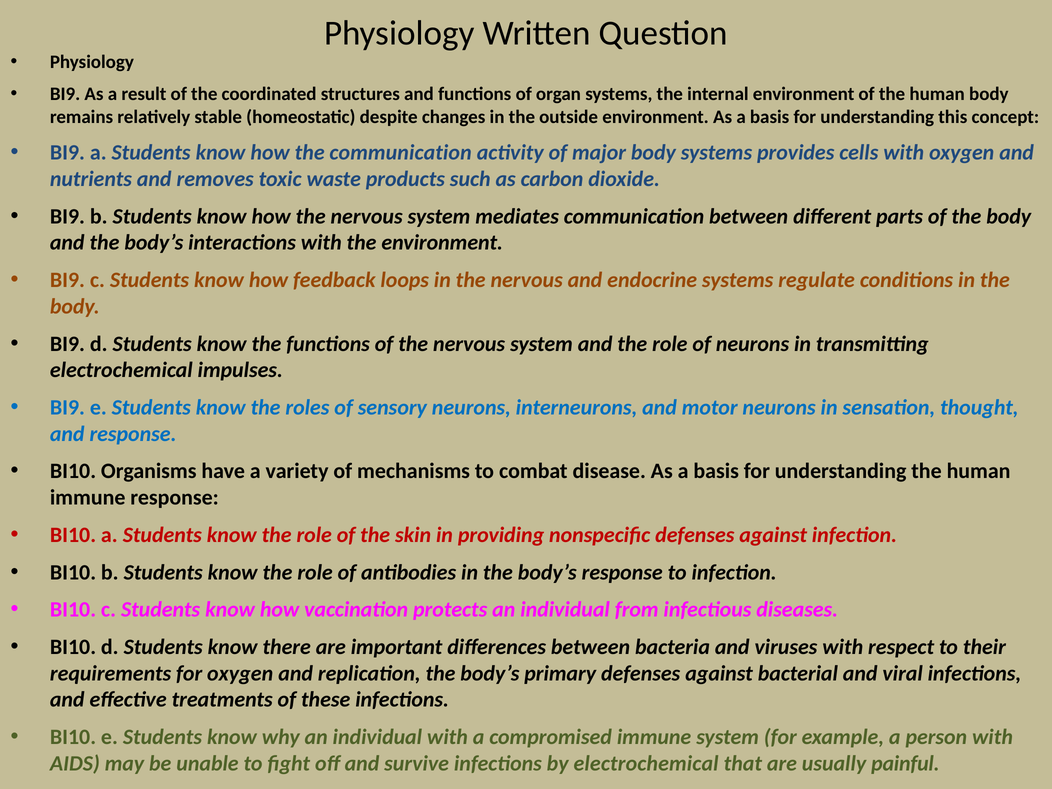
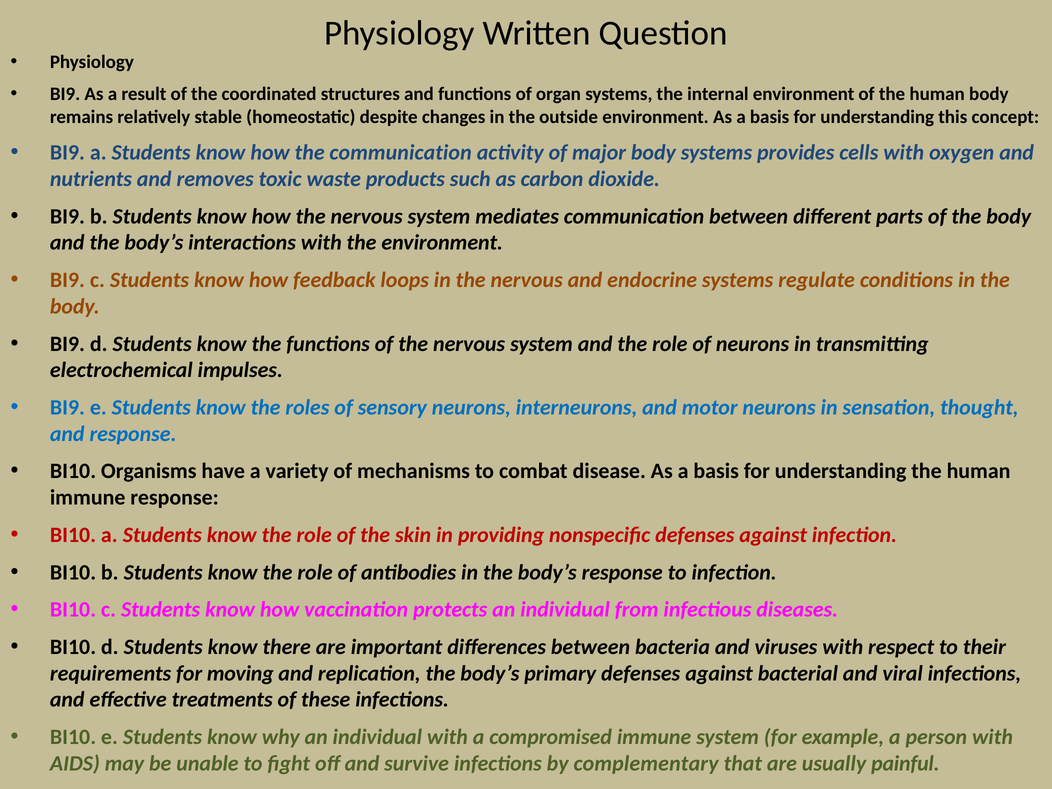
for oxygen: oxygen -> moving (240, 673)
by electrochemical: electrochemical -> complementary (646, 763)
